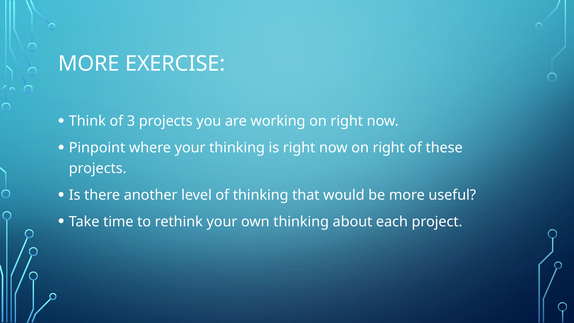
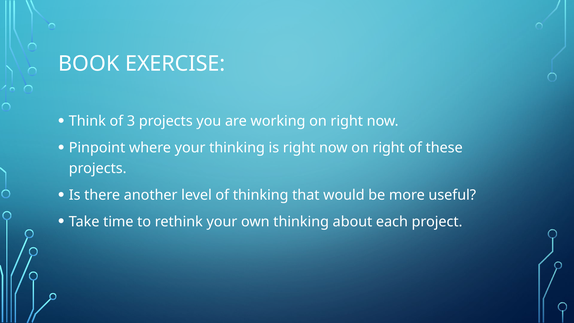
MORE: MORE -> BOOK (89, 64)
